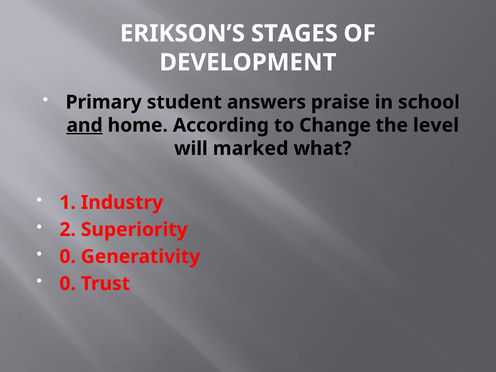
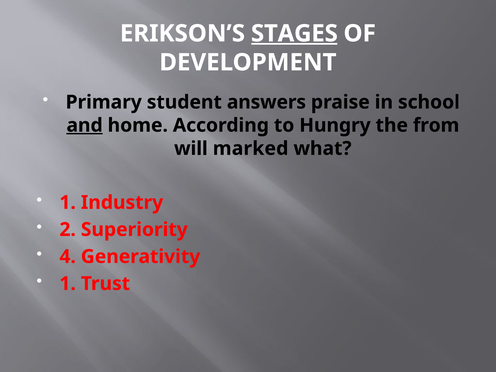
STAGES underline: none -> present (294, 33)
Change: Change -> Hungry (335, 125)
level: level -> from (436, 125)
0: 0 -> 4 (68, 257)
0: 0 -> 1 (68, 284)
